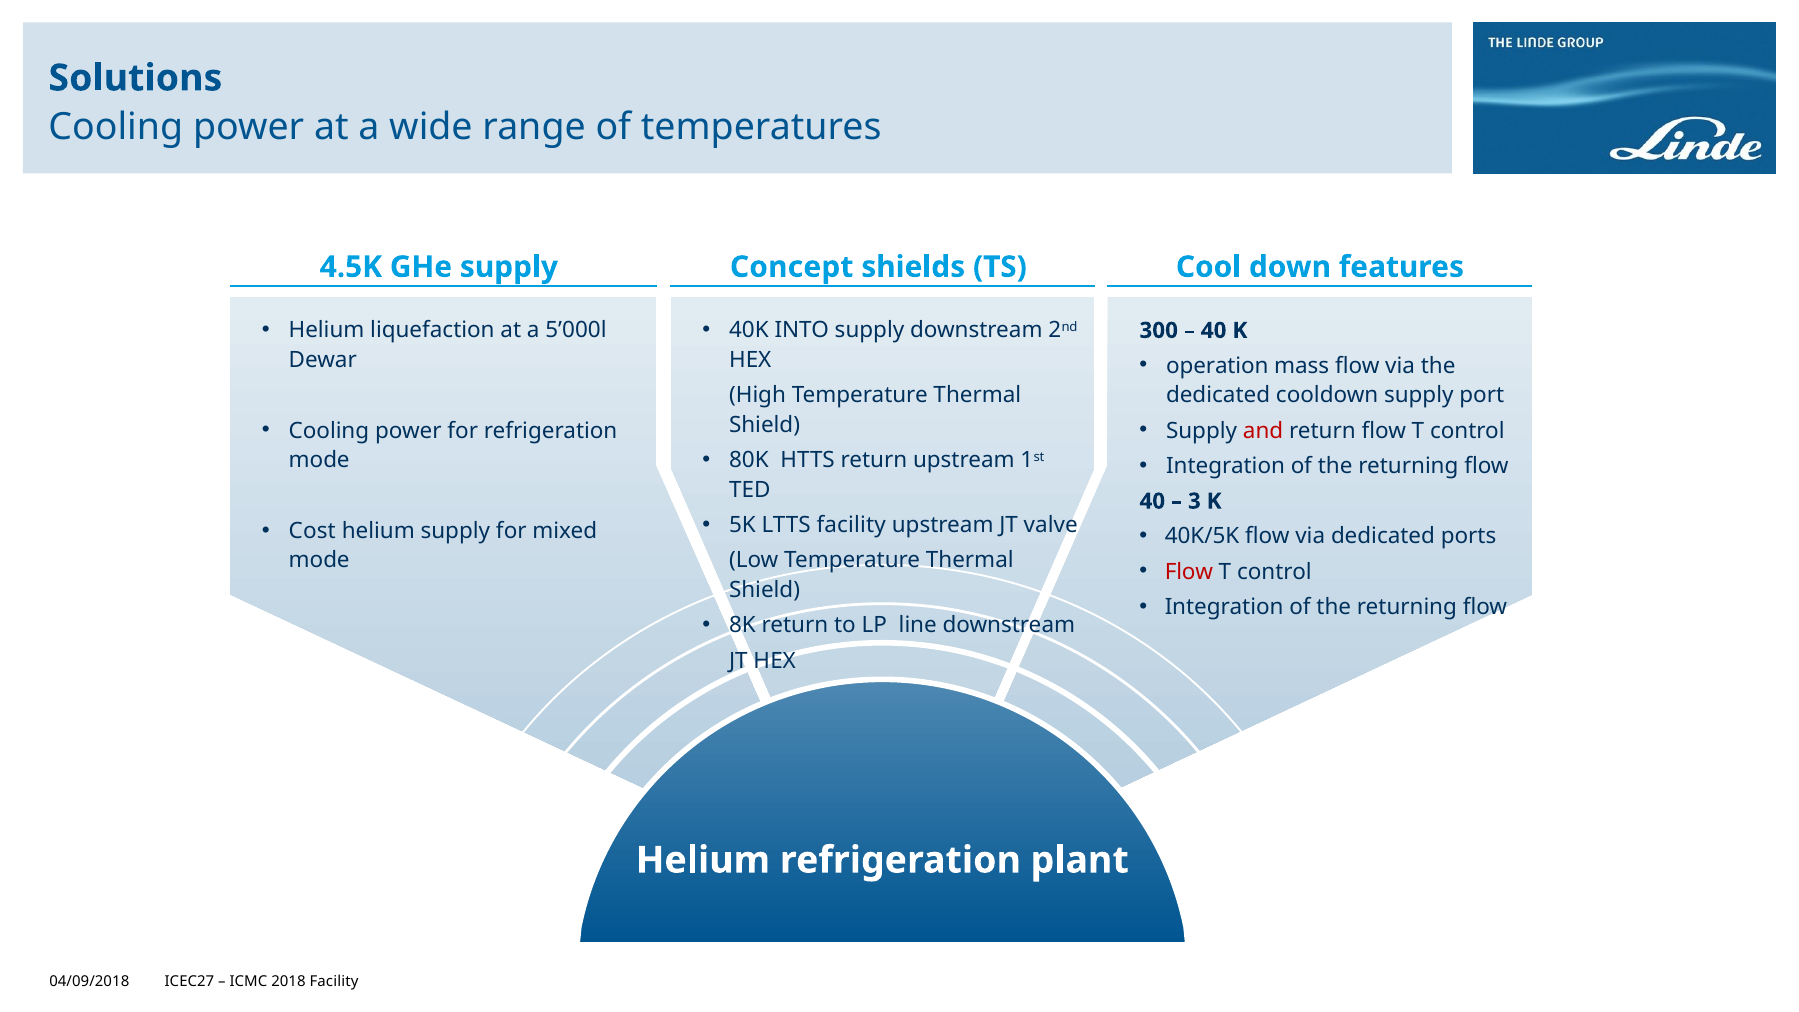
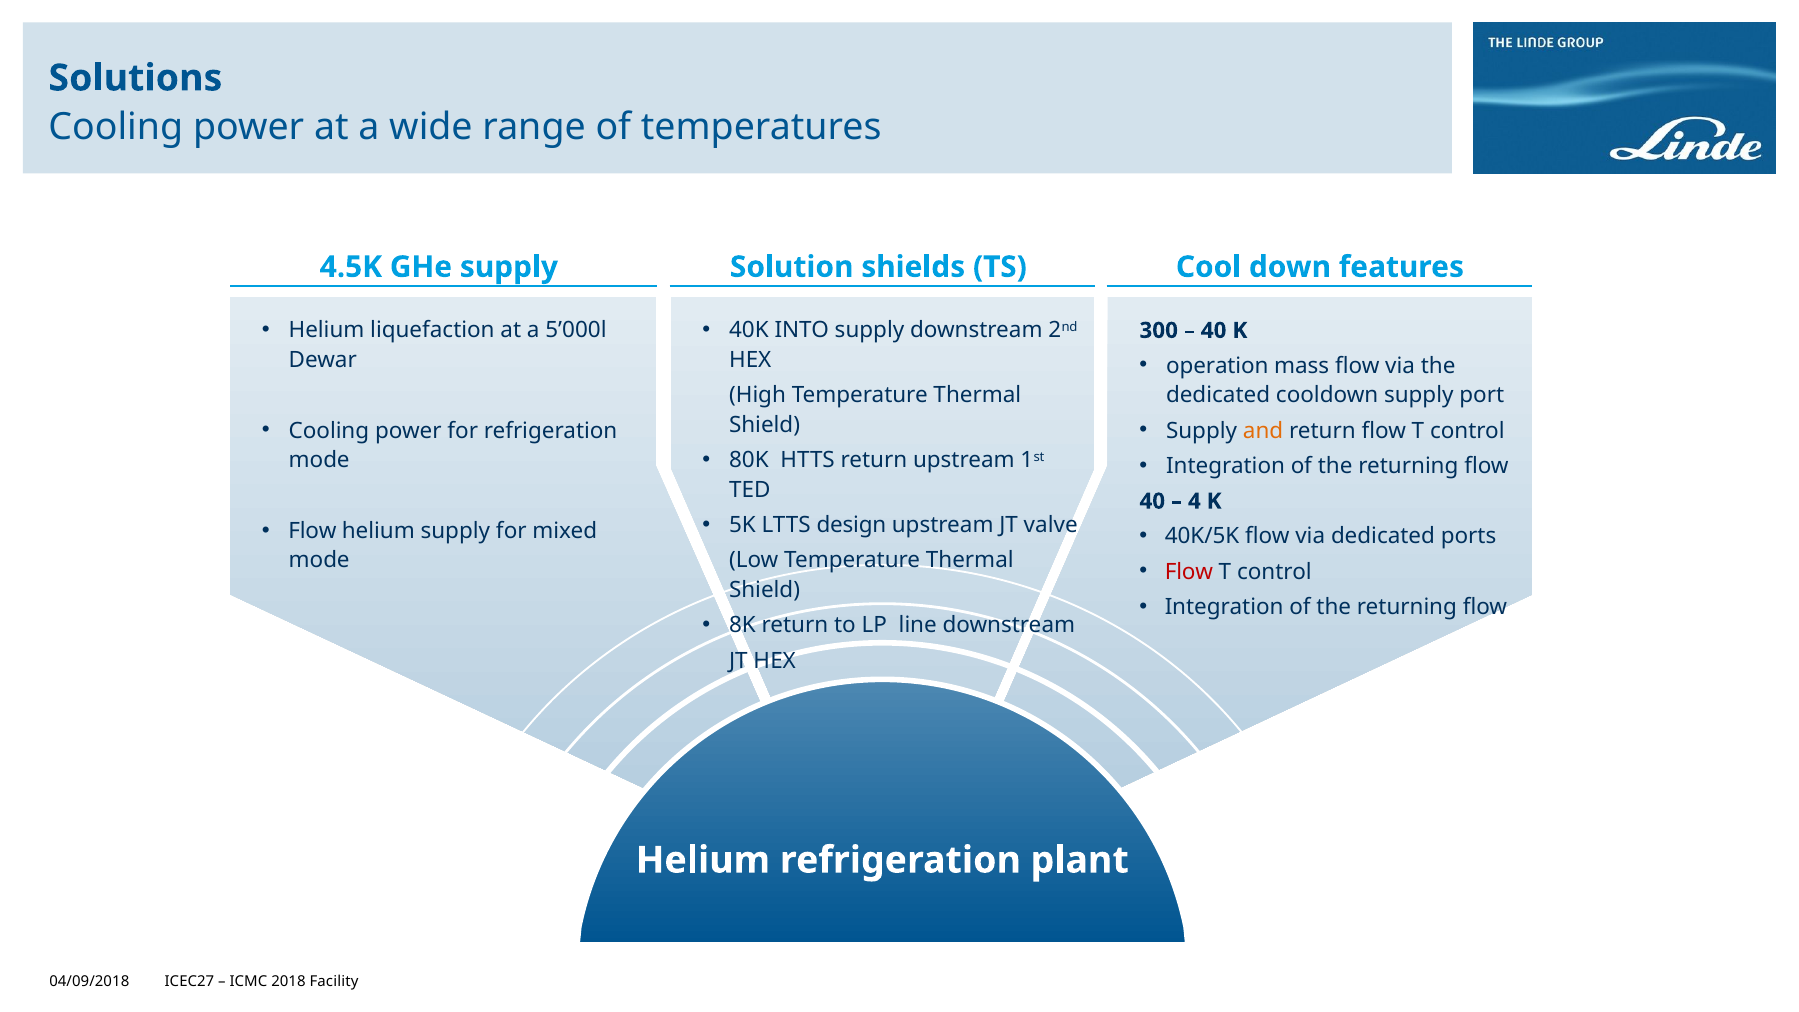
Concept: Concept -> Solution (792, 267)
and colour: red -> orange (1263, 431)
3: 3 -> 4 (1194, 501)
LTTS facility: facility -> design (851, 525)
Cost: Cost -> Flow (312, 531)
